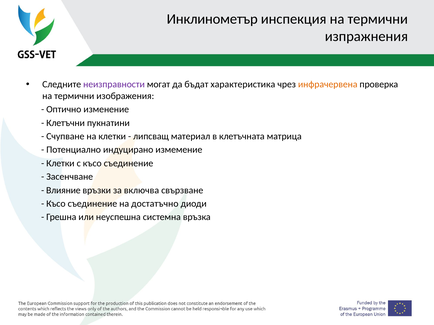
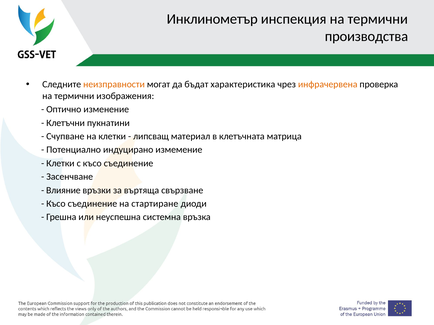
изпражнения: изпражнения -> производства (366, 36)
неизправности colour: purple -> orange (114, 85)
включва: включва -> въртяща (141, 190)
достатъчно: достатъчно -> стартиране (155, 204)
